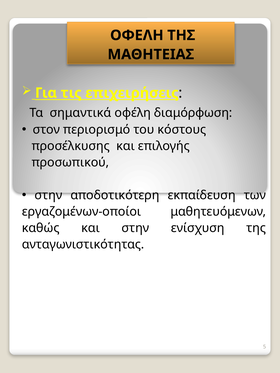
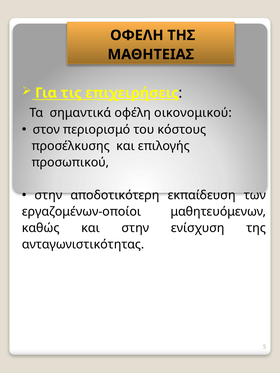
διαμόρφωση: διαμόρφωση -> οικονομικού (193, 113)
